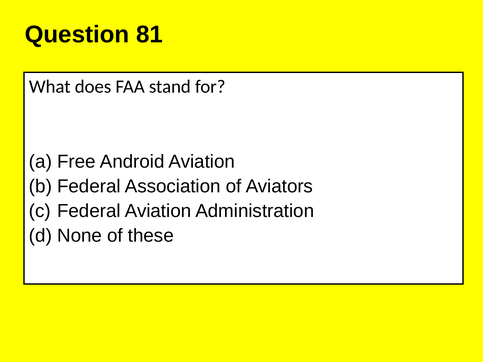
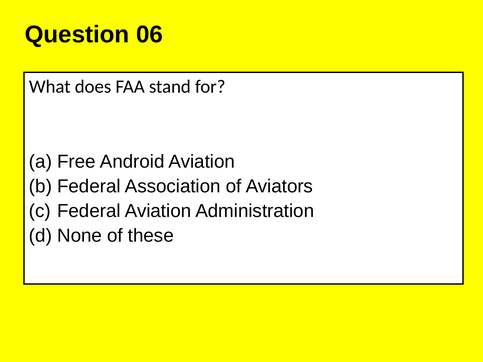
81: 81 -> 06 (150, 35)
